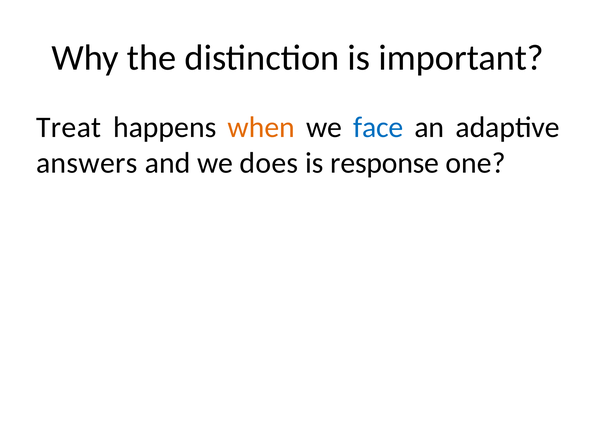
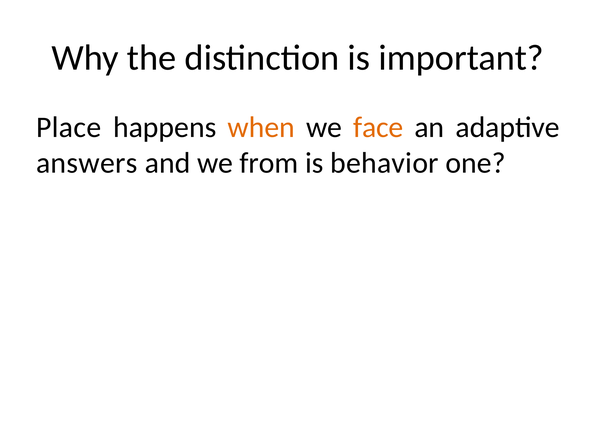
Treat: Treat -> Place (69, 127)
face colour: blue -> orange (378, 127)
does: does -> from (269, 163)
response: response -> behavior (384, 163)
